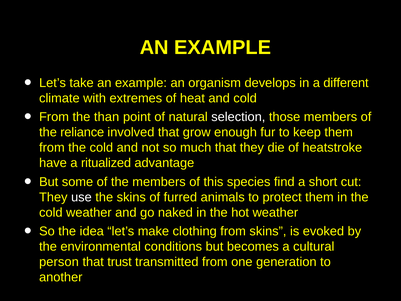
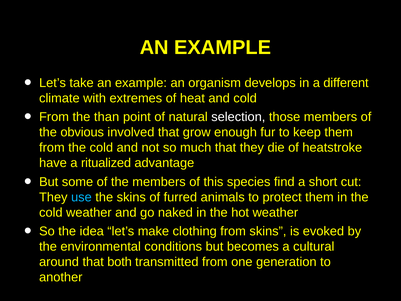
reliance: reliance -> obvious (82, 132)
use colour: white -> light blue (81, 197)
person: person -> around (59, 262)
trust: trust -> both (120, 262)
